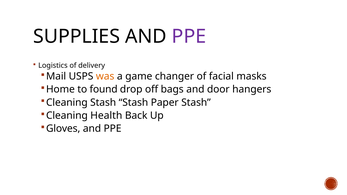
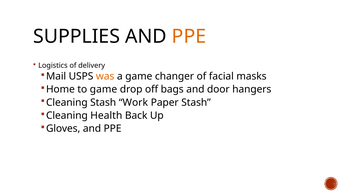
PPE colour: purple -> orange (189, 37)
to found: found -> game (103, 89)
Stash Stash: Stash -> Work (133, 103)
